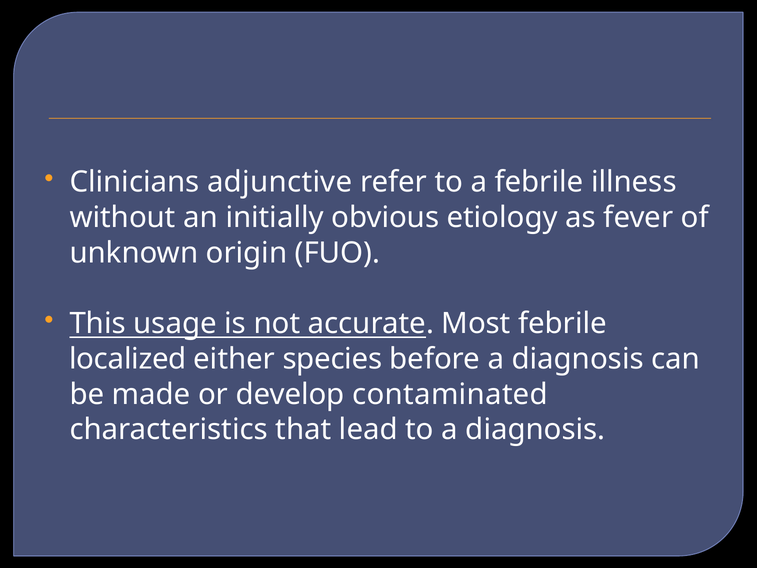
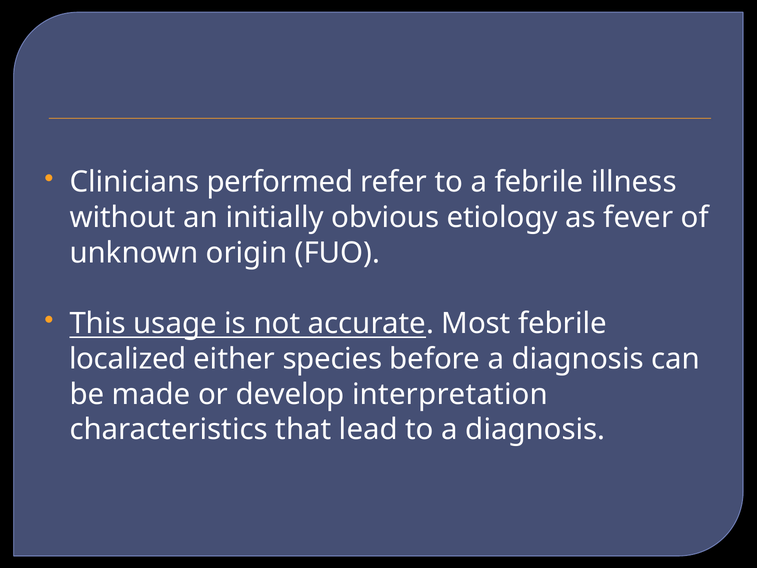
adjunctive: adjunctive -> performed (280, 182)
contaminated: contaminated -> interpretation (450, 394)
